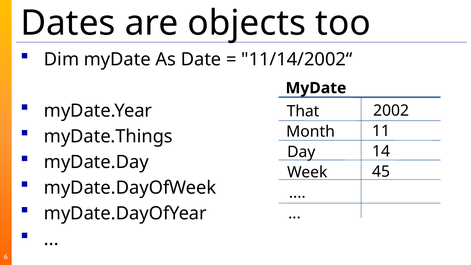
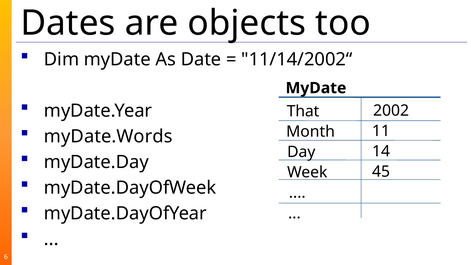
myDate.Things: myDate.Things -> myDate.Words (108, 136)
